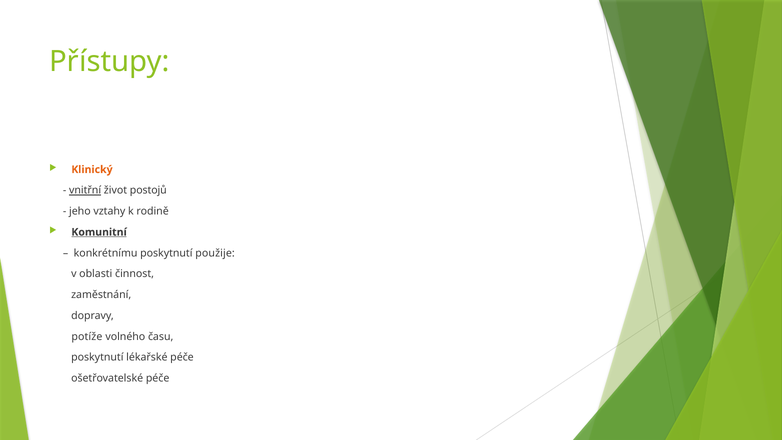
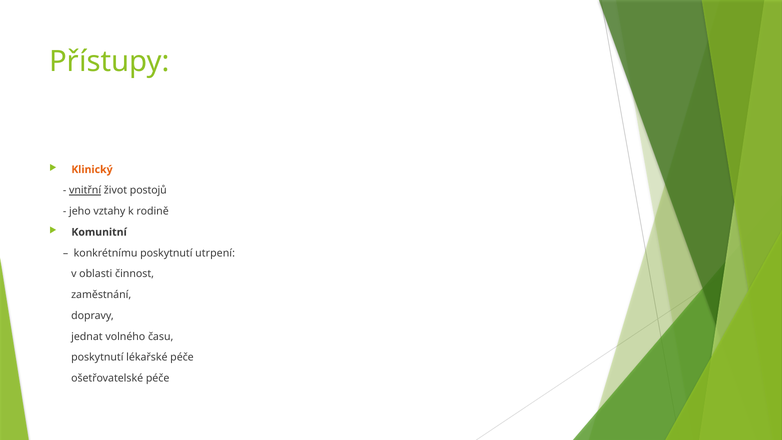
Komunitní underline: present -> none (99, 232)
použije: použije -> utrpení (215, 253)
potíže: potíže -> jednat (87, 336)
